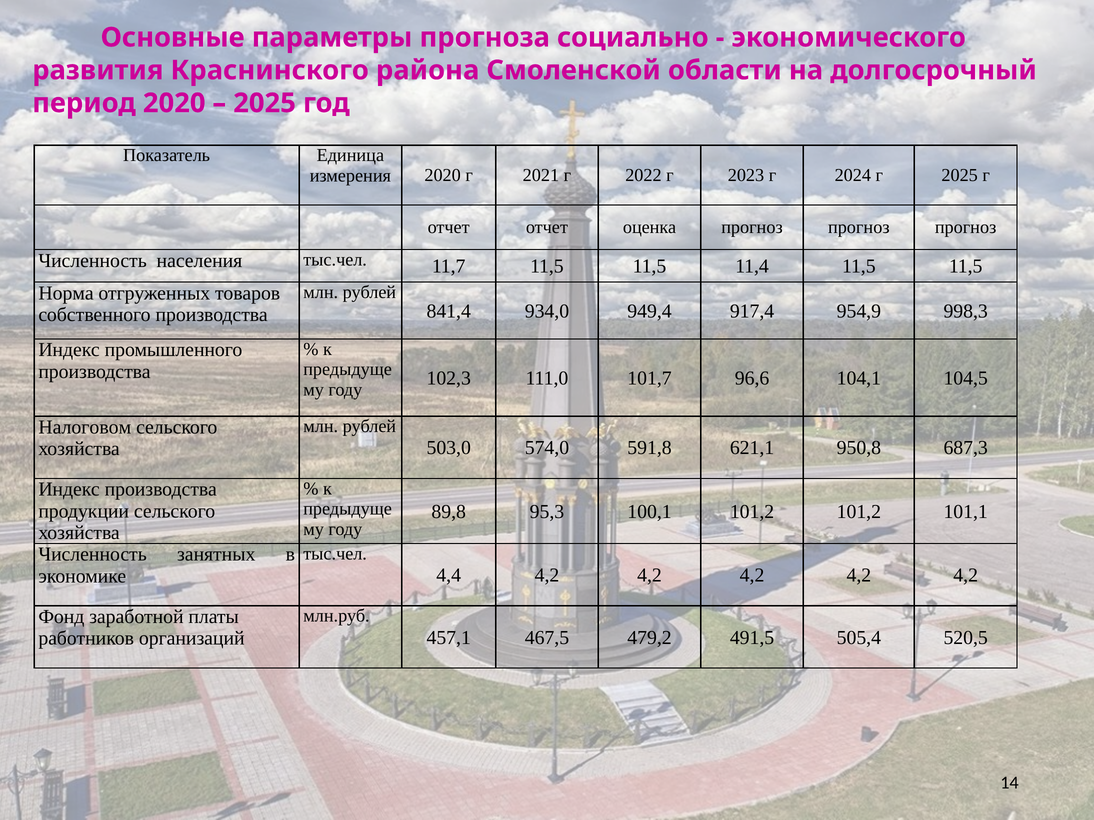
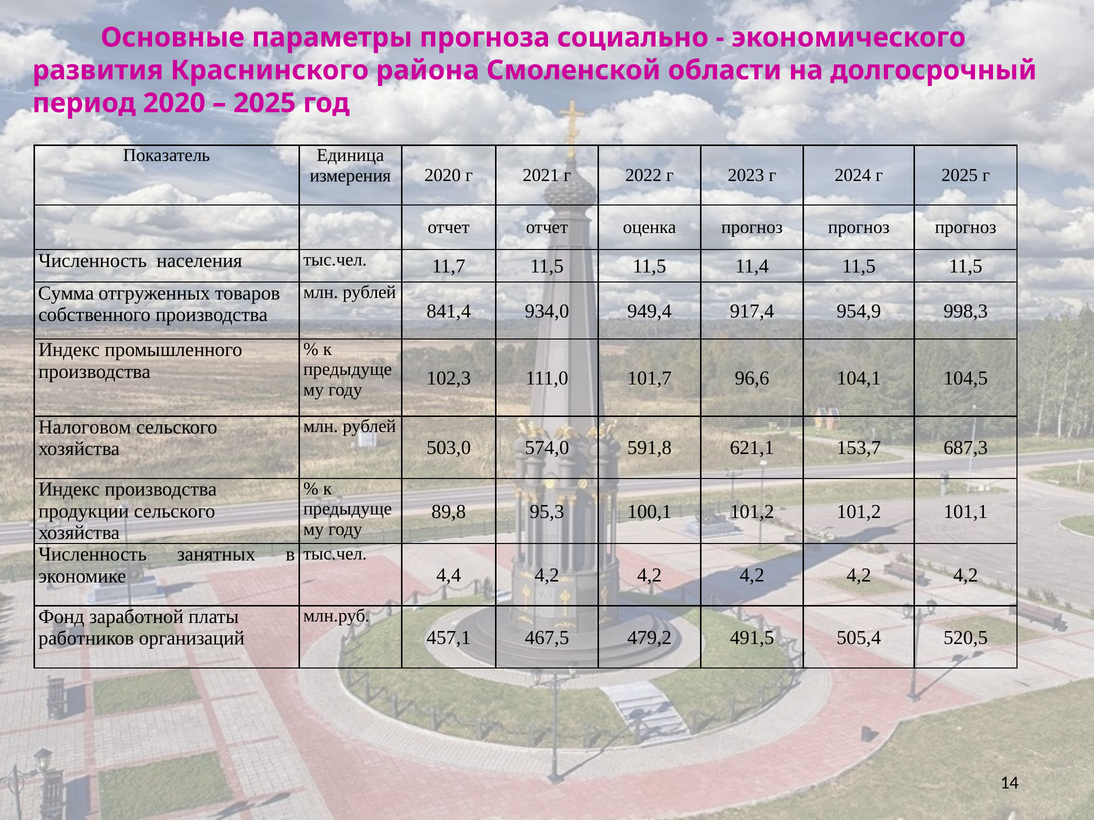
Норма: Норма -> Сумма (66, 293)
950,8: 950,8 -> 153,7 (859, 448)
